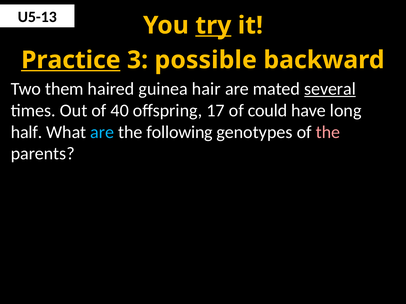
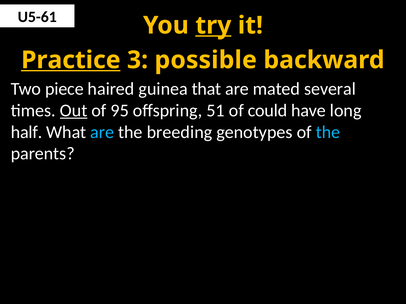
U5-13: U5-13 -> U5-61 (37, 17)
them: them -> piece (64, 89)
hair: hair -> that (207, 89)
several underline: present -> none (330, 89)
Out underline: none -> present (74, 111)
40: 40 -> 95 (120, 111)
17: 17 -> 51 (216, 111)
following: following -> breeding (180, 132)
the colour: pink -> light blue (328, 132)
